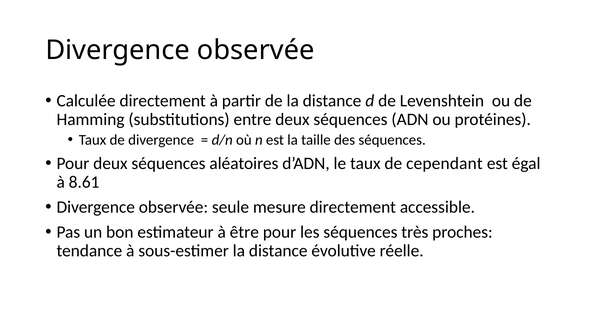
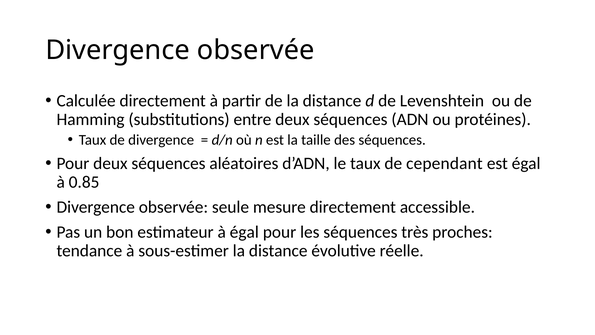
8.61: 8.61 -> 0.85 (84, 182)
à être: être -> égal (244, 232)
